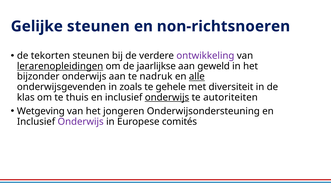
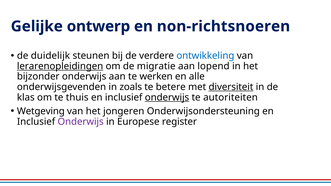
Gelijke steunen: steunen -> ontwerp (98, 26)
tekorten: tekorten -> duidelijk (50, 56)
ontwikkeling colour: purple -> blue (205, 56)
jaarlijkse: jaarlijkse -> migratie (156, 66)
geweld: geweld -> lopend (213, 66)
nadruk: nadruk -> werken (156, 77)
alle underline: present -> none (197, 77)
gehele: gehele -> betere (171, 87)
diversiteit underline: none -> present (231, 87)
comités: comités -> register (179, 122)
